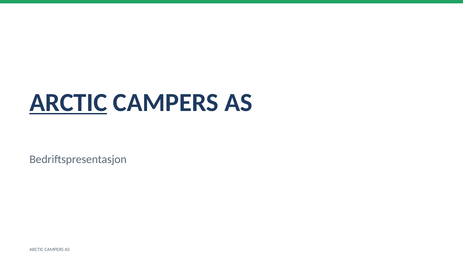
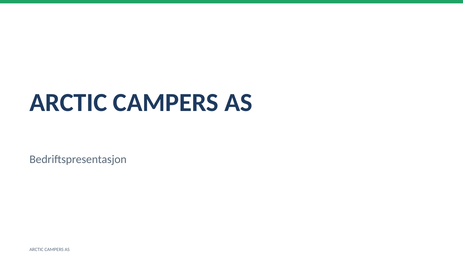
ARCTIC underline: present -> none (68, 103)
